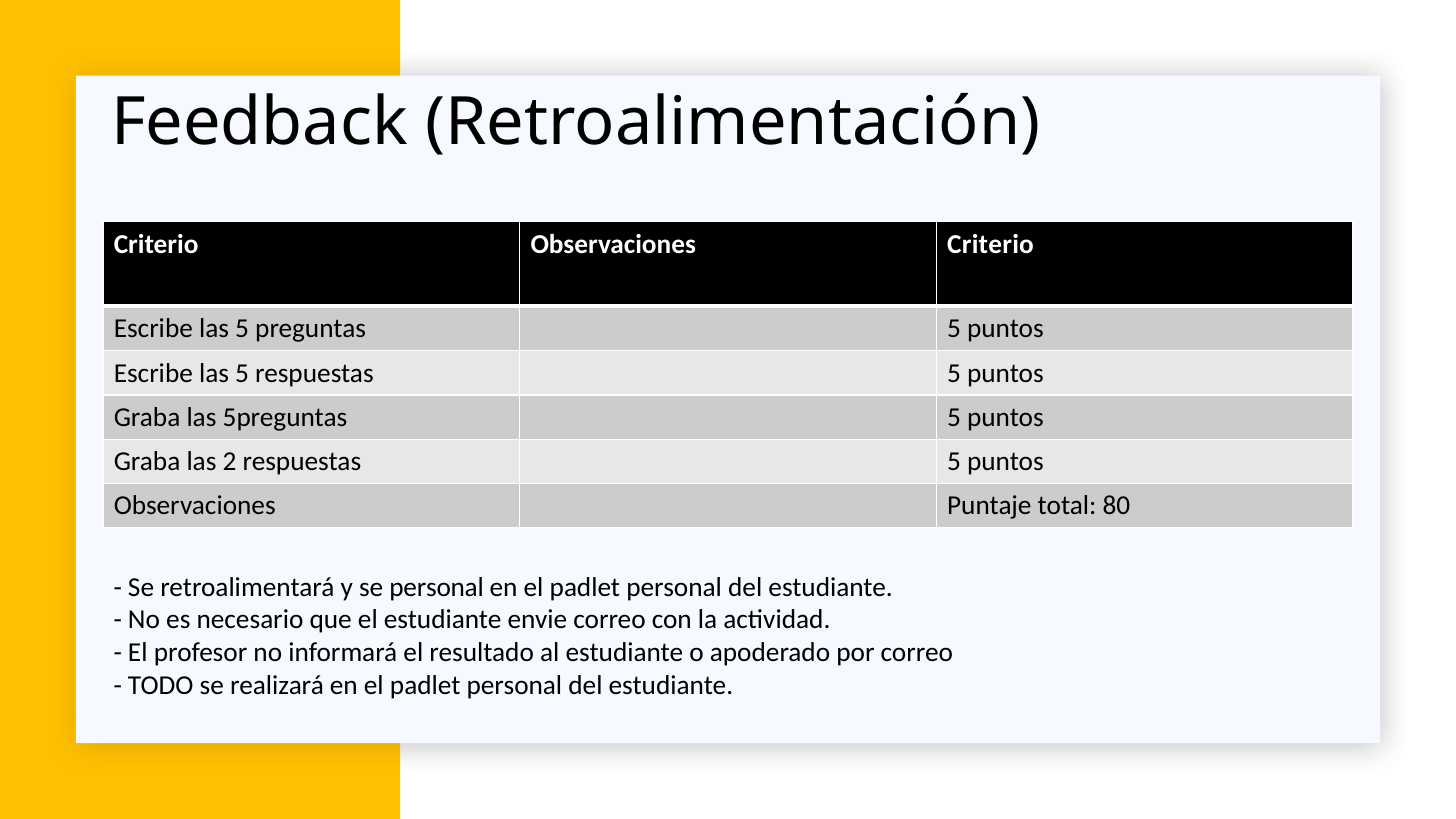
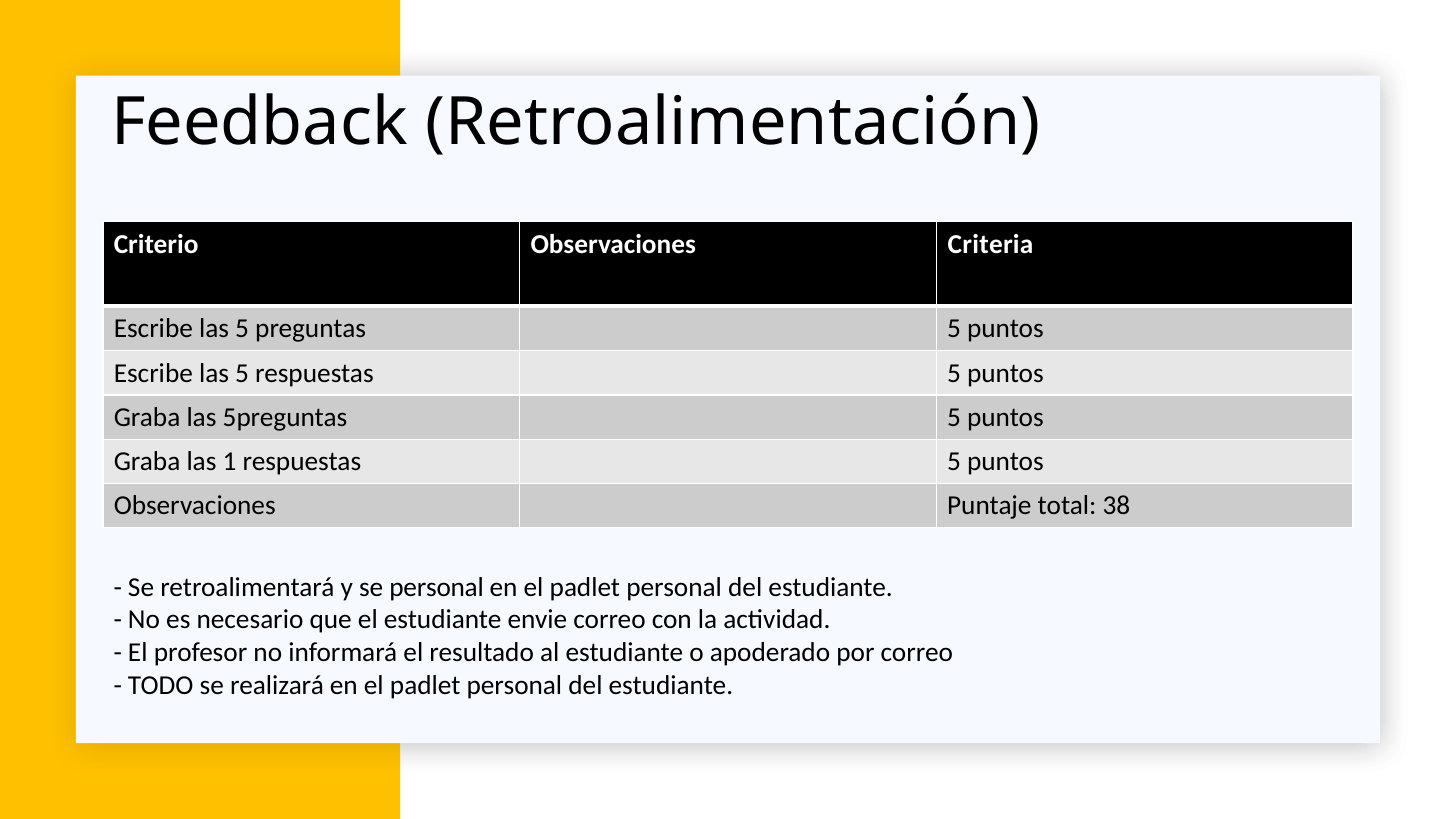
Observaciones Criterio: Criterio -> Criteria (991, 244)
2: 2 -> 1 (230, 462)
80: 80 -> 38 (1116, 506)
